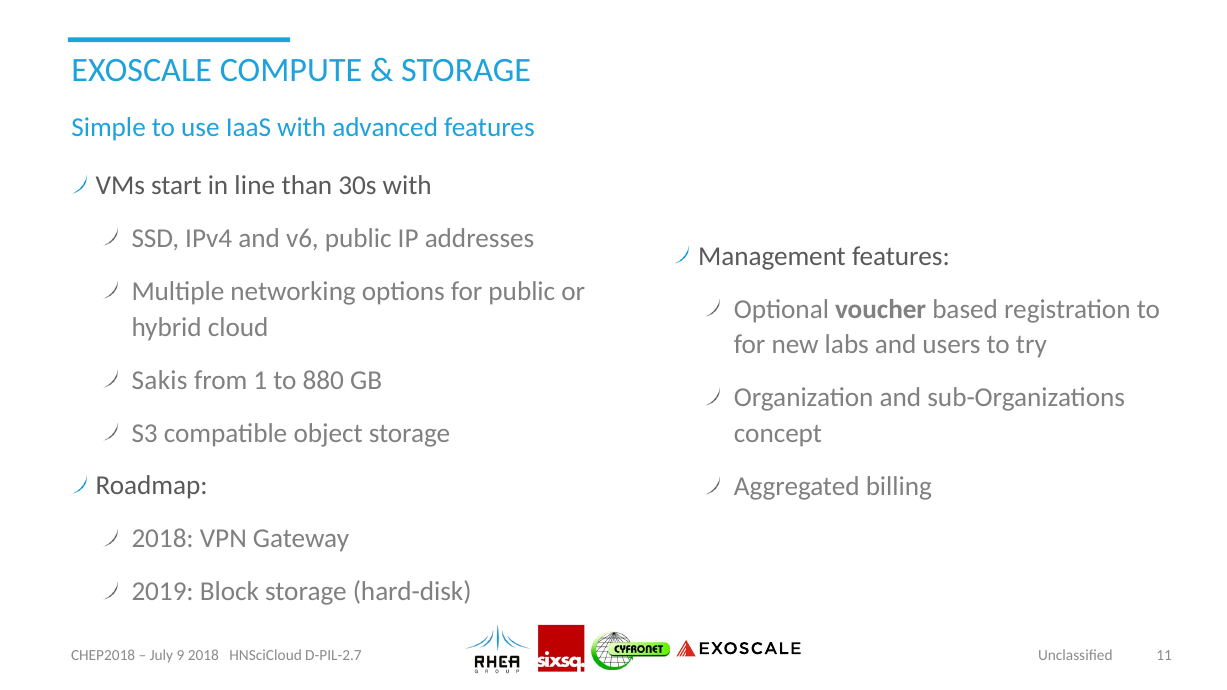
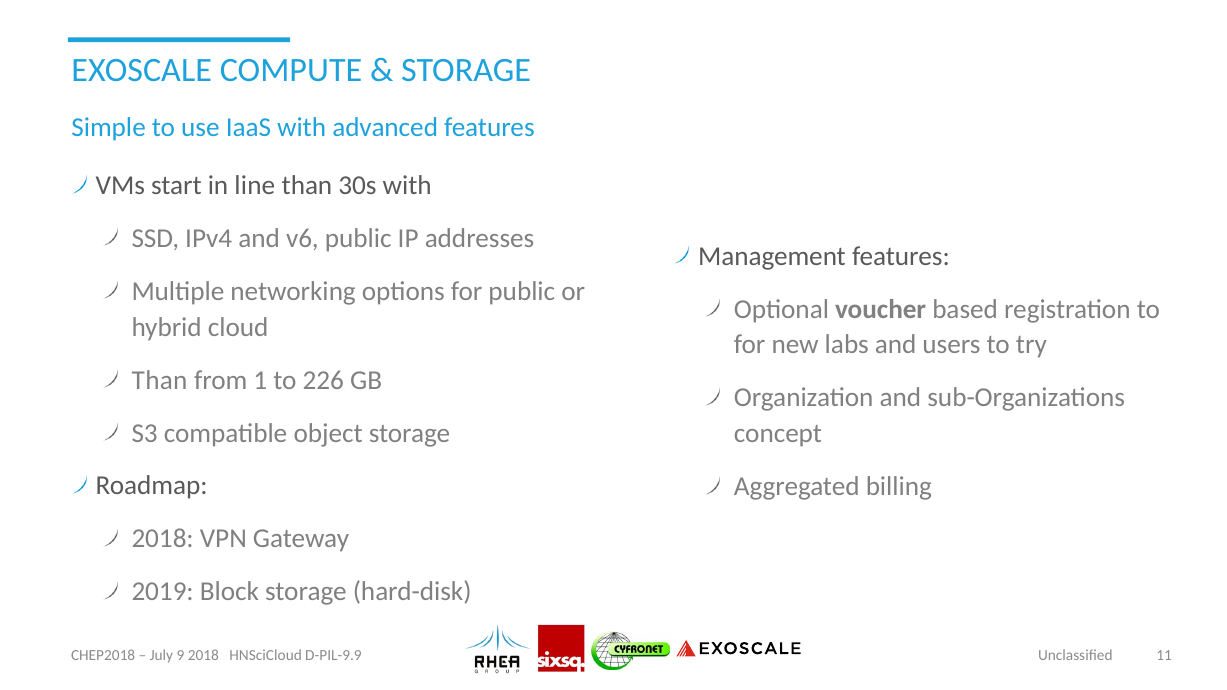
Sakis: Sakis -> Than (160, 380)
880: 880 -> 226 (323, 380)
D-PIL-2.7: D-PIL-2.7 -> D-PIL-9.9 (333, 656)
